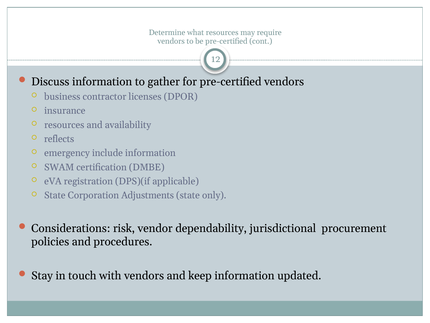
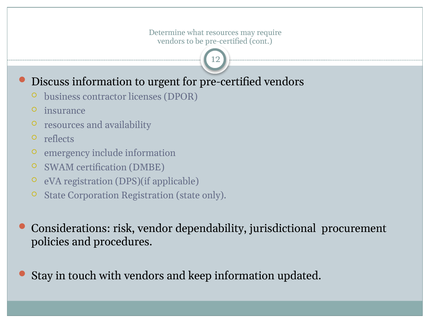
gather: gather -> urgent (164, 82)
Corporation Adjustments: Adjustments -> Registration (148, 195)
